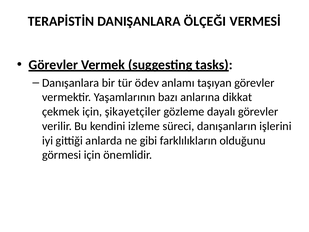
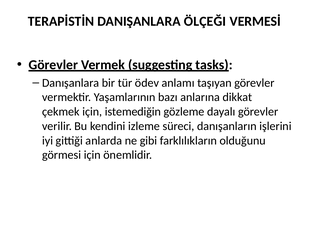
şikayetçiler: şikayetçiler -> istemediğin (133, 112)
